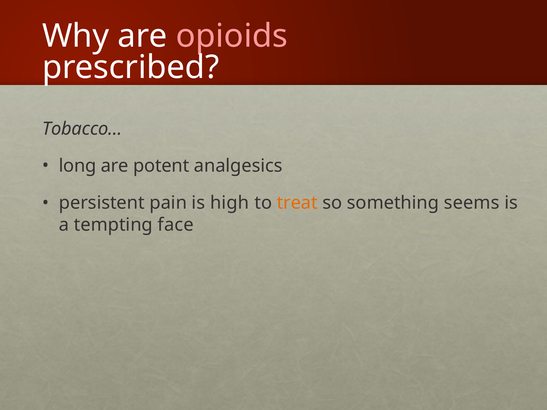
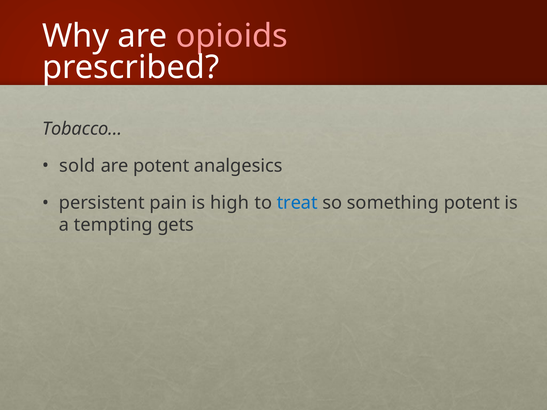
long: long -> sold (77, 166)
treat colour: orange -> blue (297, 203)
something seems: seems -> potent (472, 203)
face: face -> gets (176, 225)
